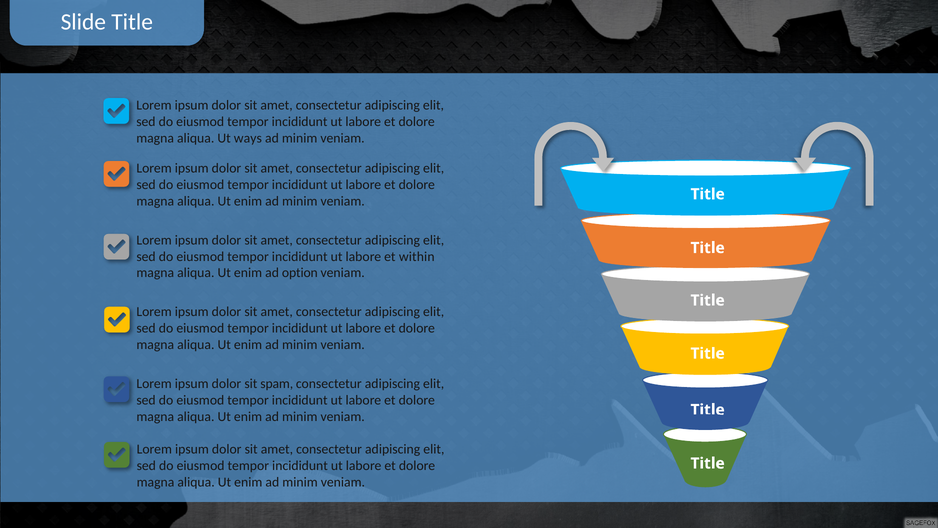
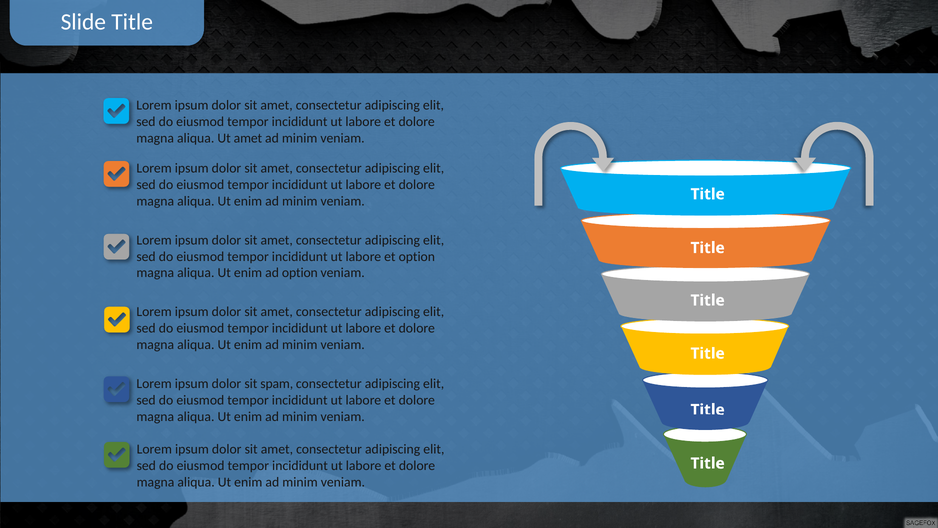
Ut ways: ways -> amet (248, 138)
et within: within -> option (417, 256)
